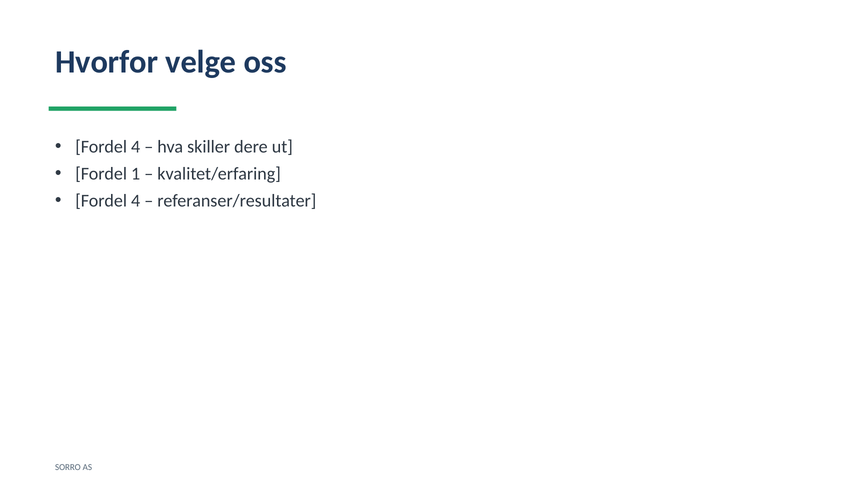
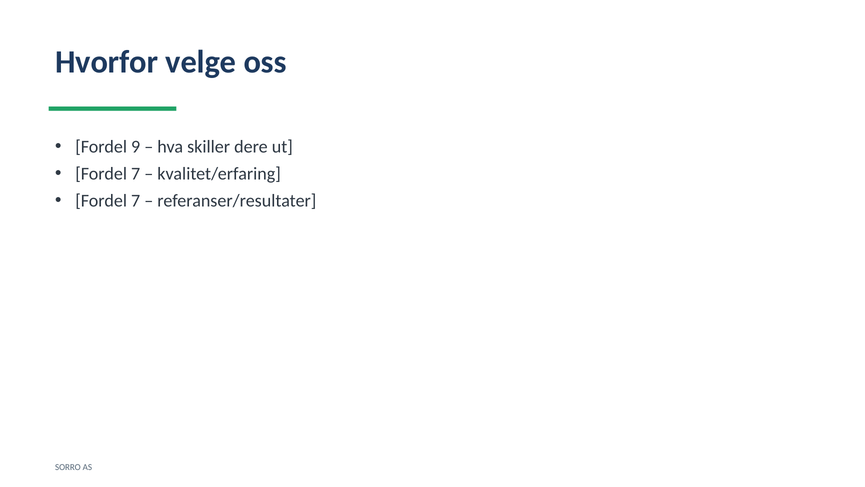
4: 4 -> 9 (136, 147)
1: 1 -> 7 (136, 174)
4: 4 -> 7 (136, 201)
